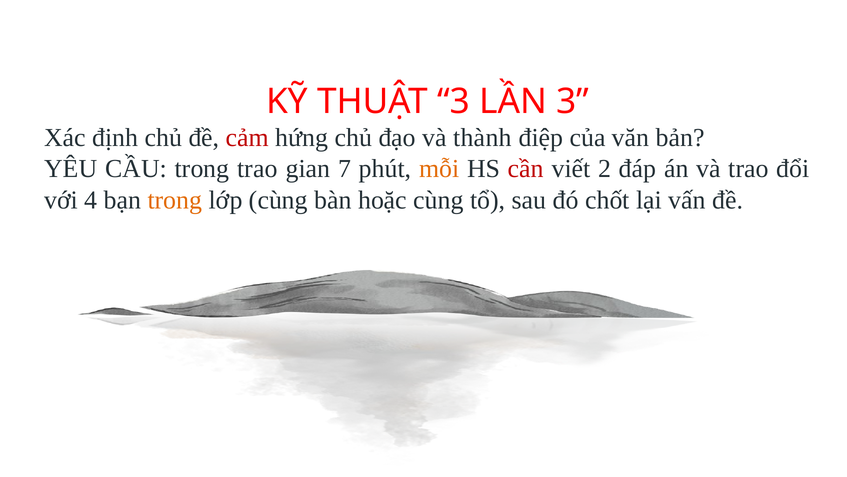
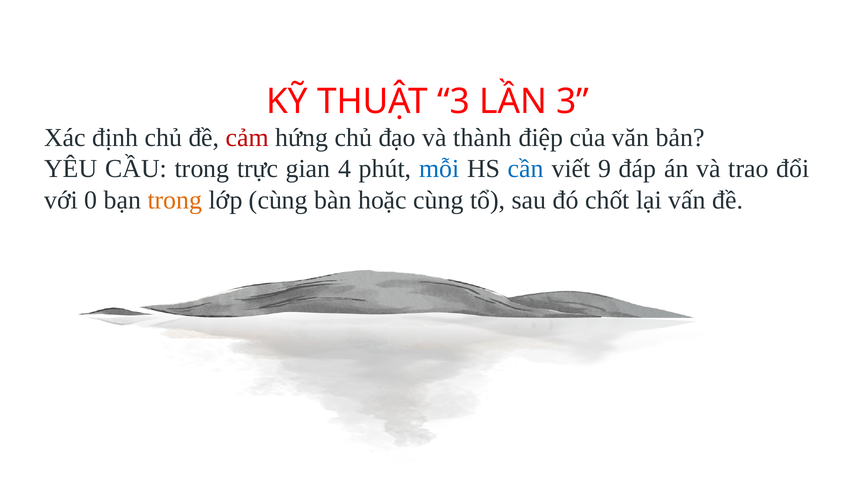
trong trao: trao -> trực (258, 169)
7: 7 -> 4 (345, 169)
mỗi colour: orange -> blue (439, 169)
cần colour: red -> blue (526, 169)
2: 2 -> 9 (605, 169)
4: 4 -> 0 (91, 200)
